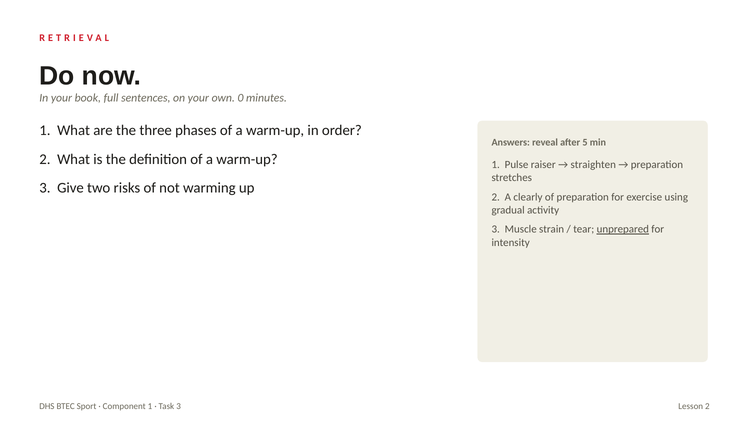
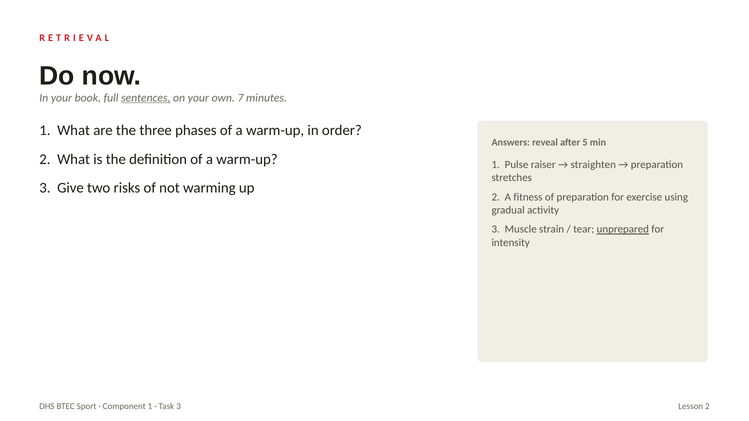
sentences underline: none -> present (146, 98)
0: 0 -> 7 (241, 98)
clearly: clearly -> fitness (528, 197)
